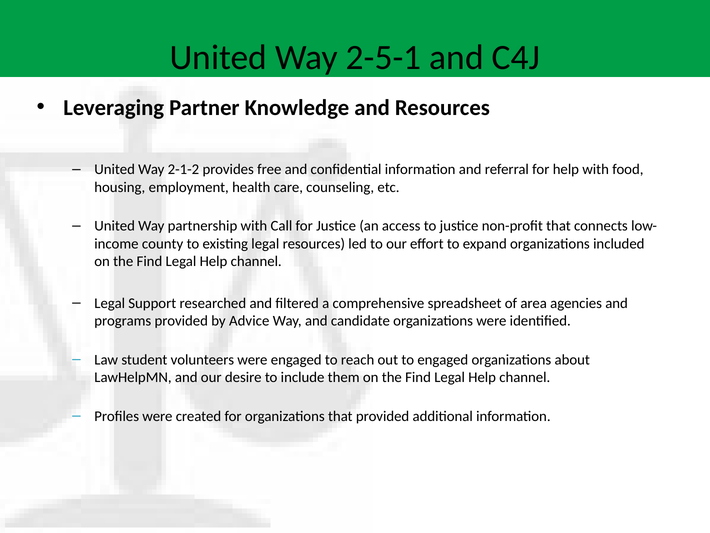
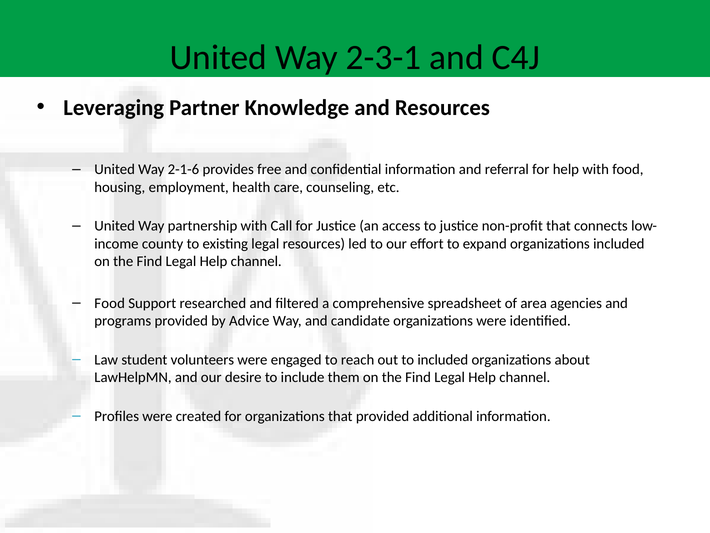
2-5-1: 2-5-1 -> 2-3-1 (384, 57)
2-1-2: 2-1-2 -> 2-1-6 (183, 169)
Legal: Legal -> Food (110, 303)
to engaged: engaged -> included (443, 359)
